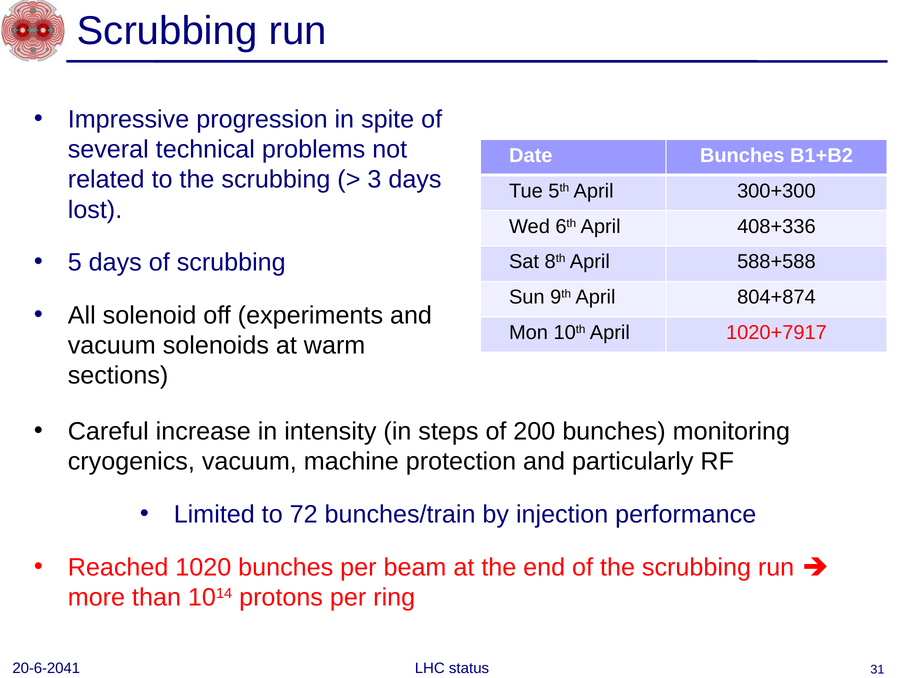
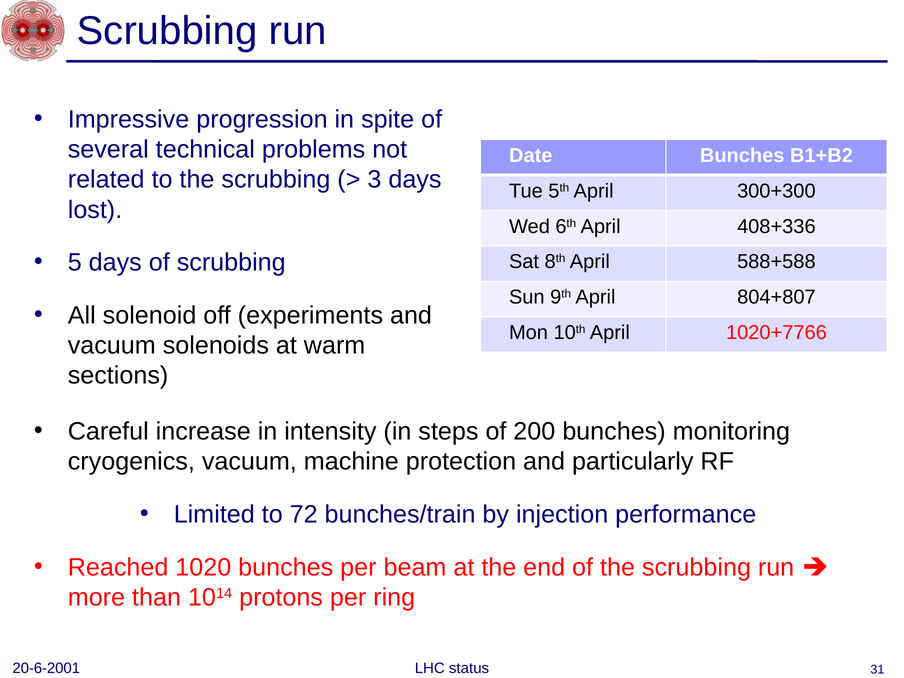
804+874: 804+874 -> 804+807 (776, 297)
1020+7917: 1020+7917 -> 1020+7766 (776, 333)
20-6-2041: 20-6-2041 -> 20-6-2001 (46, 668)
